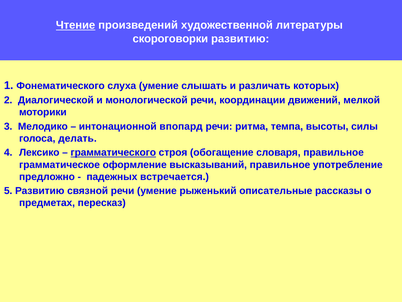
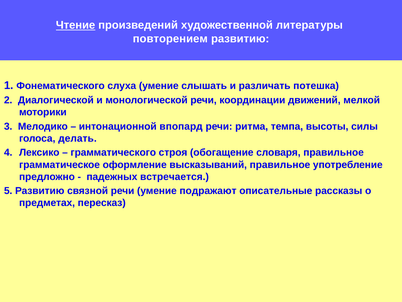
скороговорки: скороговорки -> повторением (170, 39)
которых: которых -> потешка (316, 86)
грамматического underline: present -> none (113, 152)
рыженький: рыженький -> подражают (208, 191)
